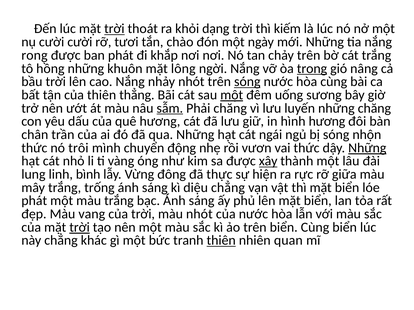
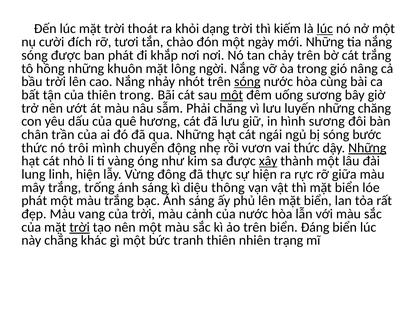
trời underline: present -> none (114, 29)
lúc underline: none -> present (325, 29)
cười cười: cười -> đích (80, 42)
rong: rong -> sóng (35, 55)
trong underline: present -> none (312, 69)
thiên thẳng: thẳng -> trong (137, 95)
sẫm underline: present -> none (170, 108)
hình hương: hương -> sương (327, 122)
nhộn: nhộn -> bước (367, 135)
linh bình: bình -> hiện (88, 175)
diệu chẳng: chẳng -> thông (228, 188)
màu nhót: nhót -> cảnh (199, 214)
biển Cùng: Cùng -> Đáng (315, 228)
thiên underline: present -> none (221, 241)
quan: quan -> trạng (288, 241)
